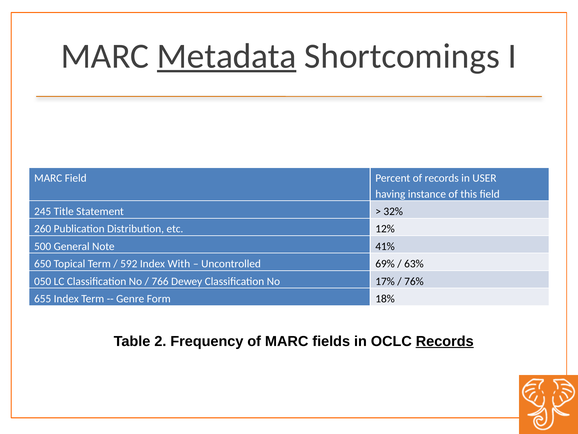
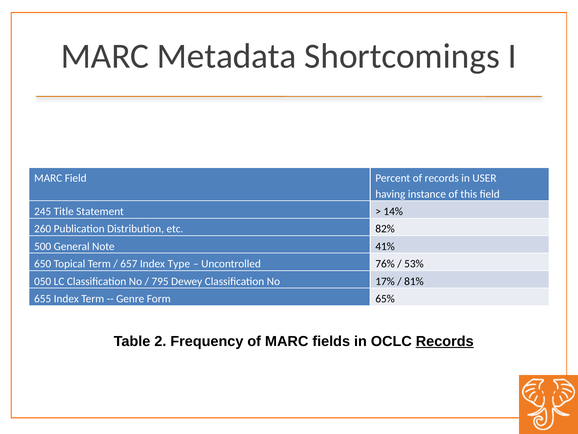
Metadata underline: present -> none (227, 56)
32%: 32% -> 14% (393, 211)
12%: 12% -> 82% (385, 229)
592: 592 -> 657 (129, 264)
With: With -> Type (179, 264)
69%: 69% -> 76% (385, 264)
63%: 63% -> 53% (414, 264)
766: 766 -> 795 (160, 281)
76%: 76% -> 81% (414, 281)
18%: 18% -> 65% (385, 298)
